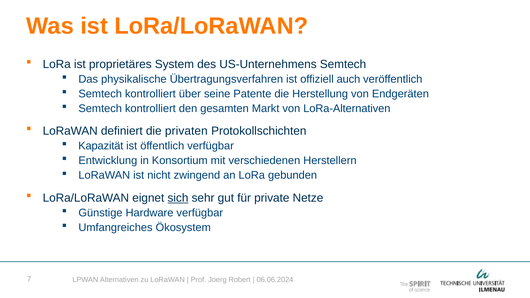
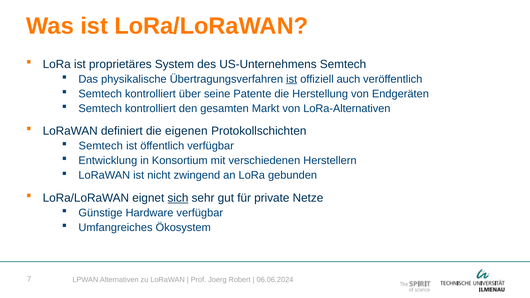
ist underline: none -> present (292, 79)
privaten: privaten -> eigenen (186, 131)
Kapazität: Kapazität -> Semtech (101, 146)
